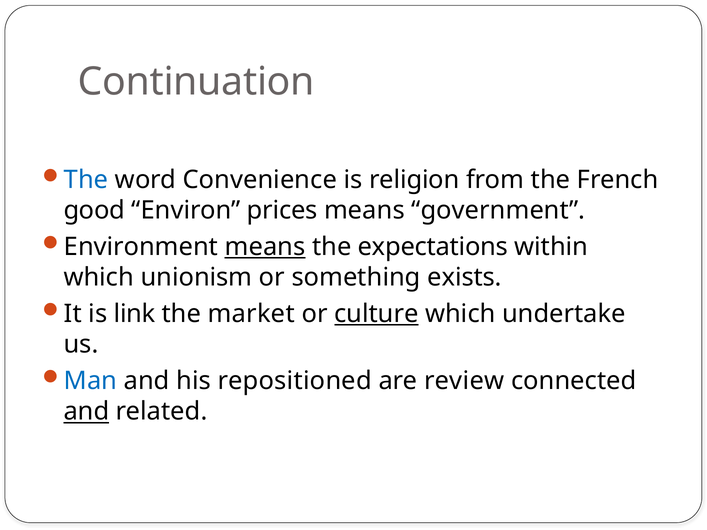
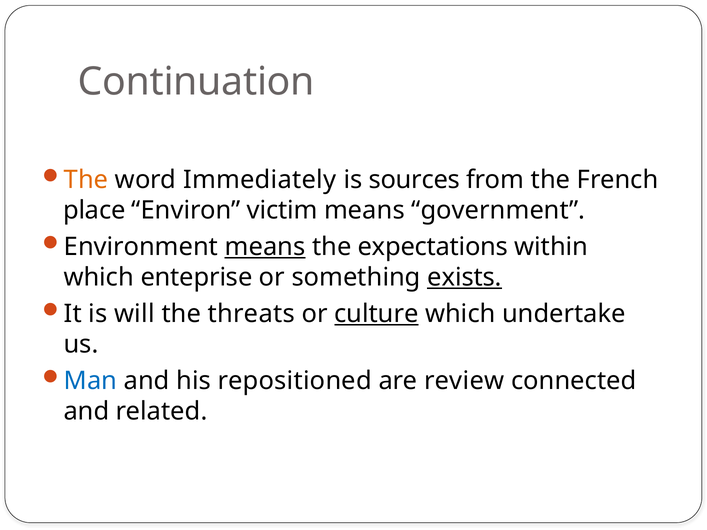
The colour: blue -> orange (86, 180)
Convenience: Convenience -> Immediately (260, 180)
religion: religion -> sources (414, 180)
good: good -> place (94, 210)
prices: prices -> victim (282, 210)
unionism: unionism -> enteprise (197, 278)
exists underline: none -> present (465, 278)
link: link -> will (134, 314)
market: market -> threats (251, 314)
and underline: present -> none (86, 412)
